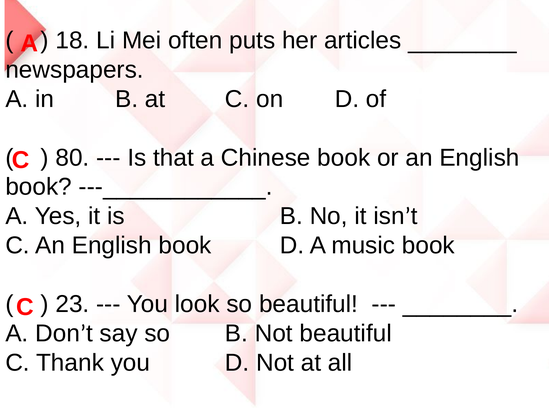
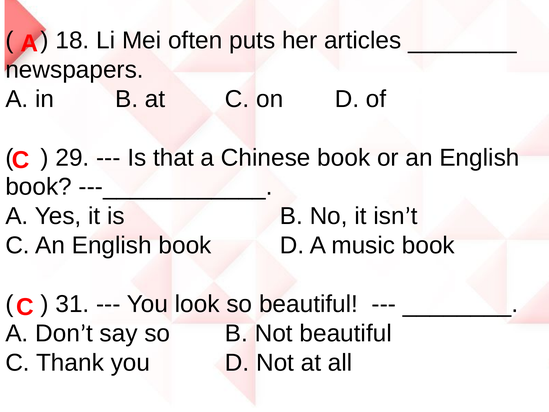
80: 80 -> 29 (72, 158)
23: 23 -> 31 (72, 304)
